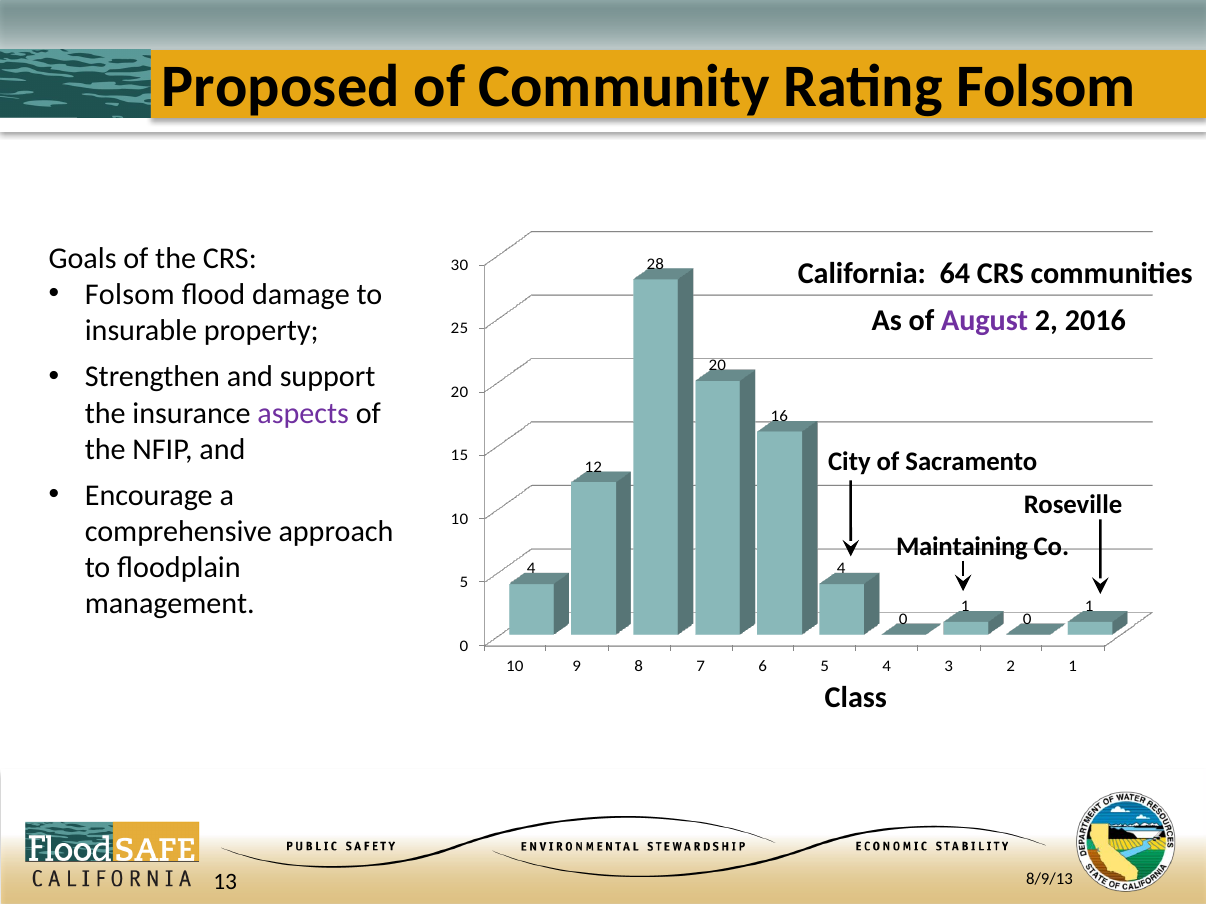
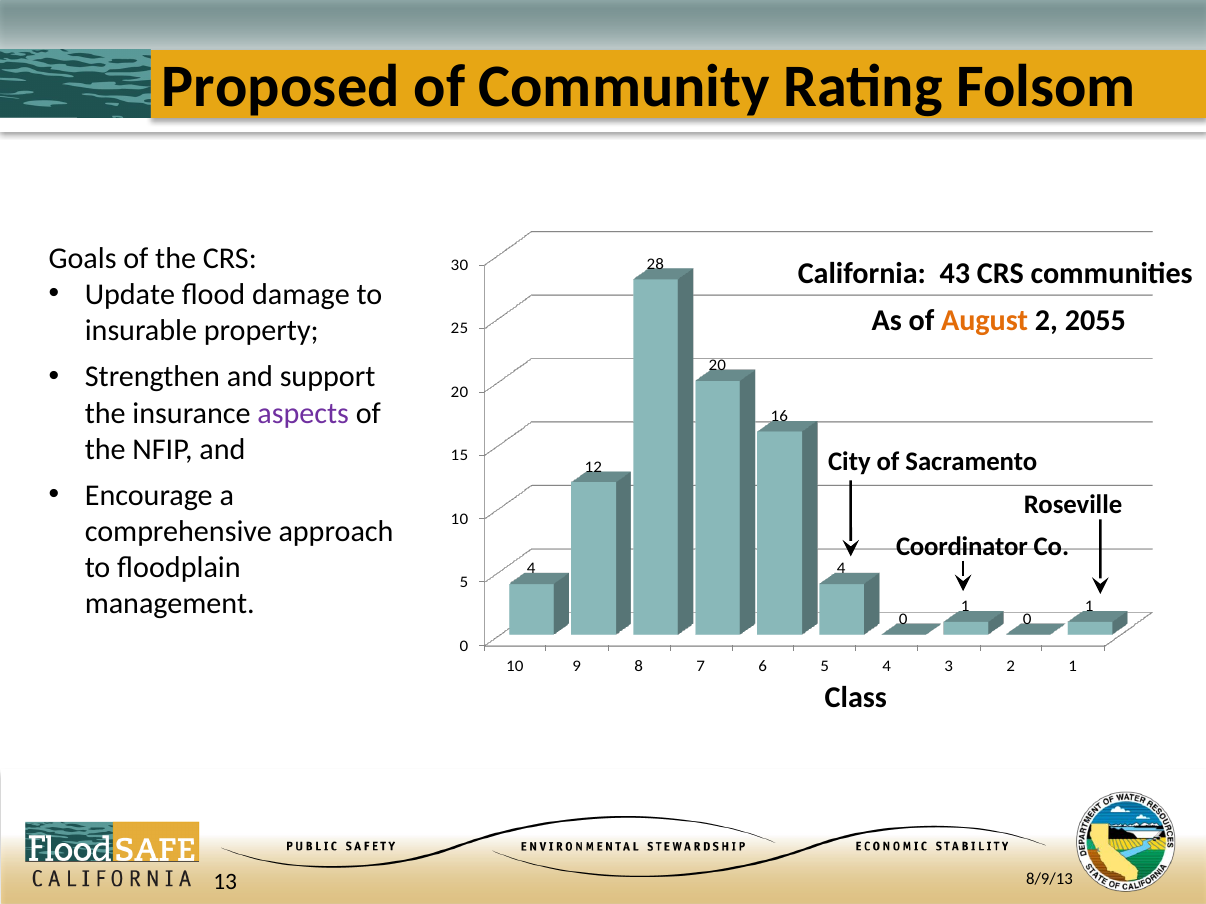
64: 64 -> 43 (955, 274)
Folsom: Folsom -> Update (130, 295)
August colour: purple -> orange (985, 320)
2016: 2016 -> 2055 (1095, 320)
Maintaining: Maintaining -> Coordinator (962, 547)
